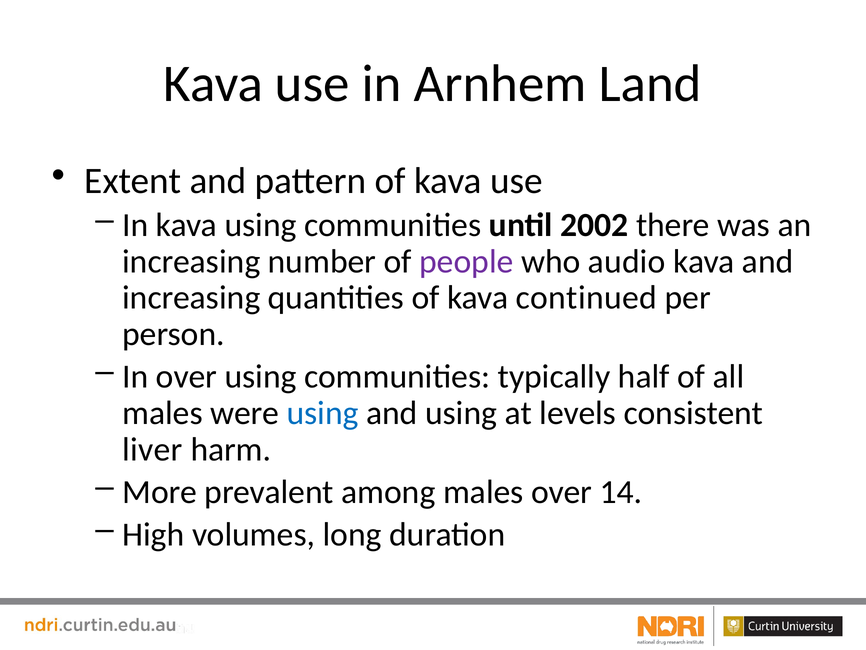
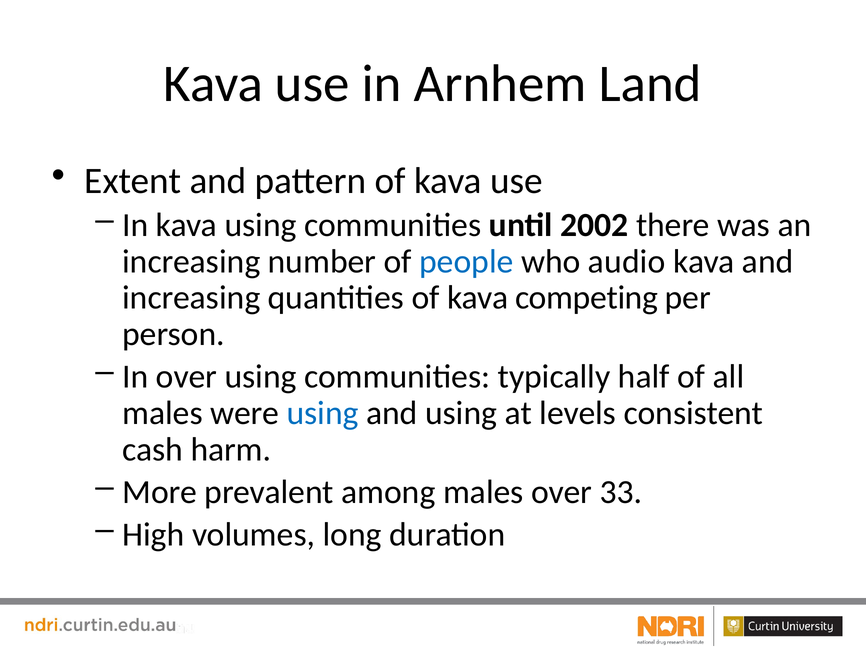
people colour: purple -> blue (466, 261)
continued: continued -> competing (587, 298)
liver: liver -> cash (153, 449)
14: 14 -> 33 (621, 492)
